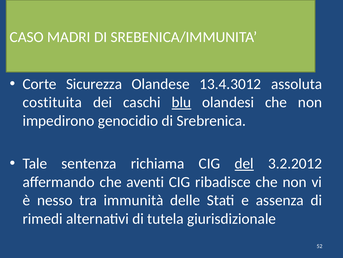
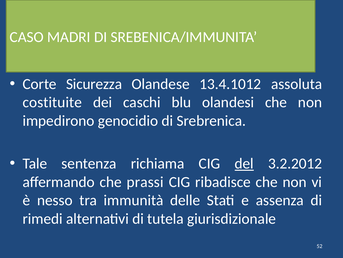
13.4.3012: 13.4.3012 -> 13.4.1012 (230, 84)
costituita: costituita -> costituite (52, 102)
blu underline: present -> none (181, 102)
aventi: aventi -> prassi (145, 181)
